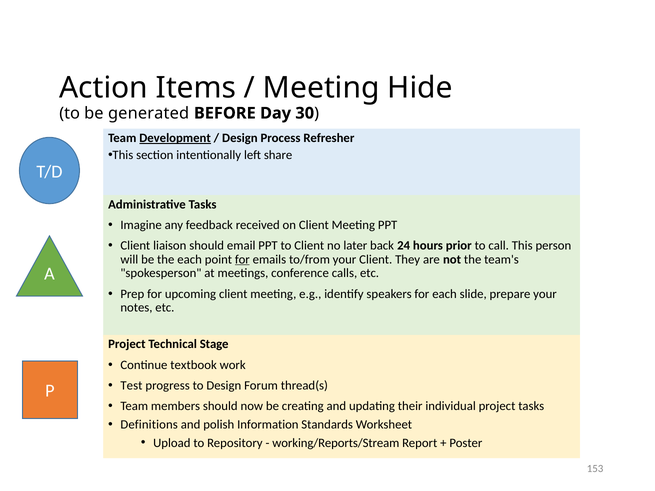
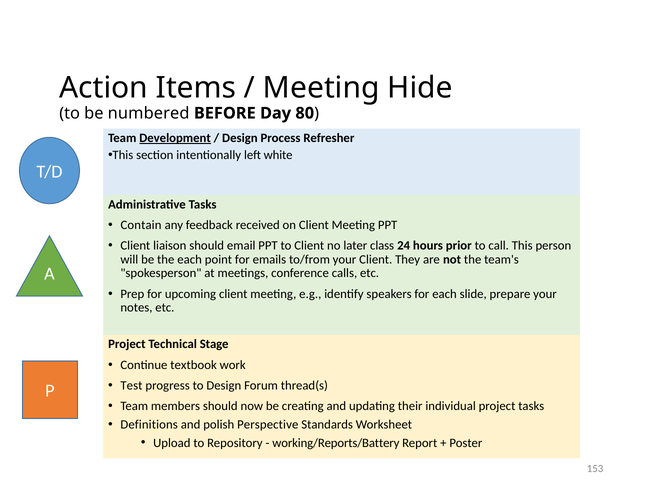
generated: generated -> numbered (149, 113)
30: 30 -> 80 (305, 113)
share: share -> white (278, 155)
Imagine: Imagine -> Contain (141, 225)
back: back -> class (382, 246)
for underline: present -> none (242, 260)
Information: Information -> Perspective (268, 425)
working/Reports/Stream: working/Reports/Stream -> working/Reports/Battery (336, 443)
